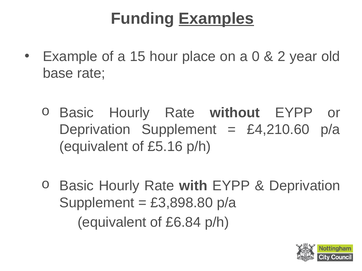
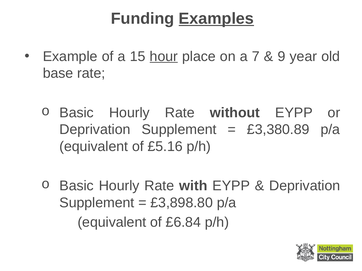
hour underline: none -> present (164, 56)
0: 0 -> 7 (256, 56)
2: 2 -> 9 (282, 56)
£4,210.60: £4,210.60 -> £3,380.89 (278, 130)
